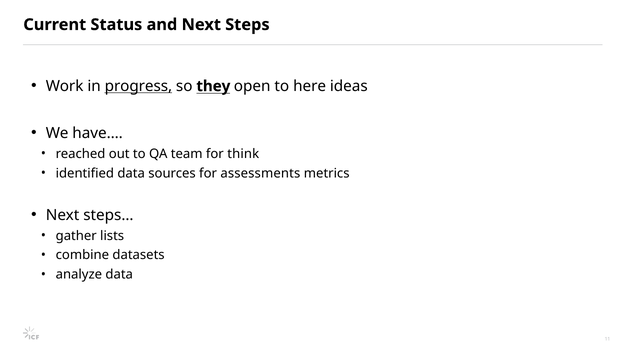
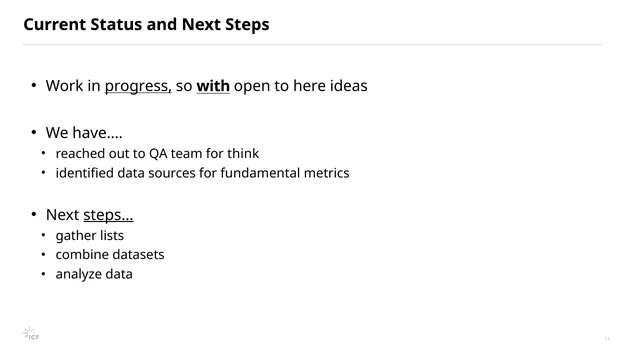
they: they -> with (213, 86)
assessments: assessments -> fundamental (260, 173)
steps… underline: none -> present (108, 215)
